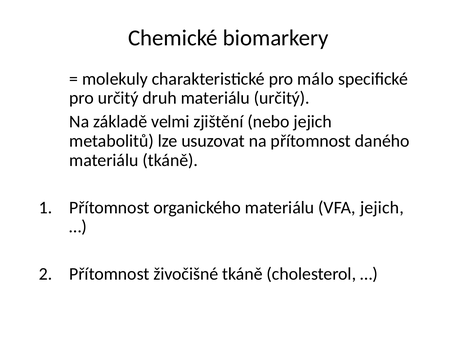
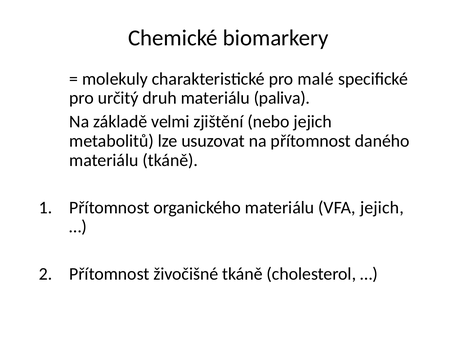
málo: málo -> malé (316, 79)
materiálu určitý: určitý -> paliva (282, 98)
